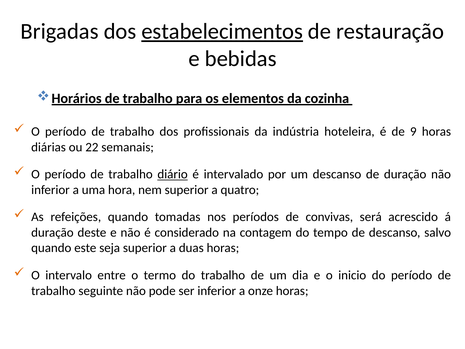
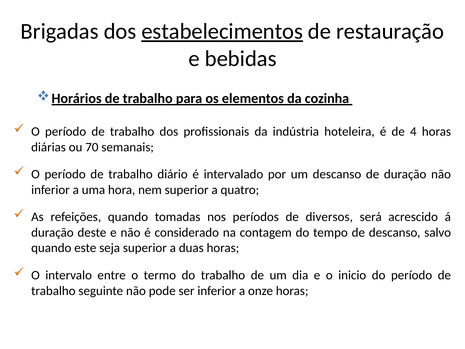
9: 9 -> 4 (413, 132)
22: 22 -> 70 (92, 147)
diário underline: present -> none (173, 174)
convivas: convivas -> diversos (329, 217)
